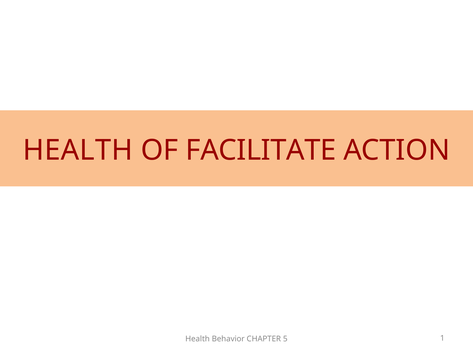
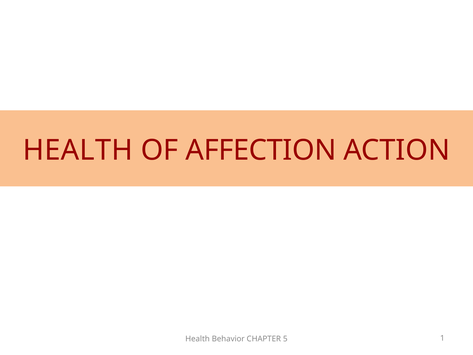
FACILITATE: FACILITATE -> AFFECTION (261, 150)
